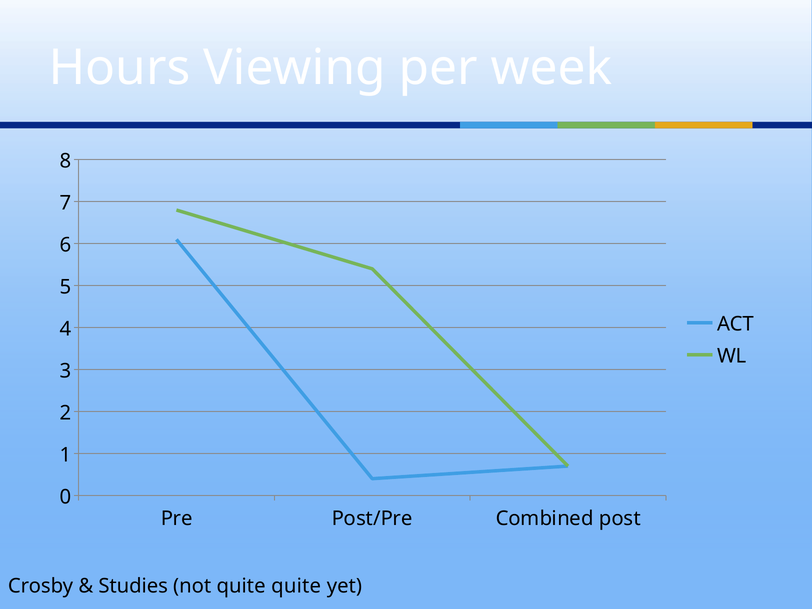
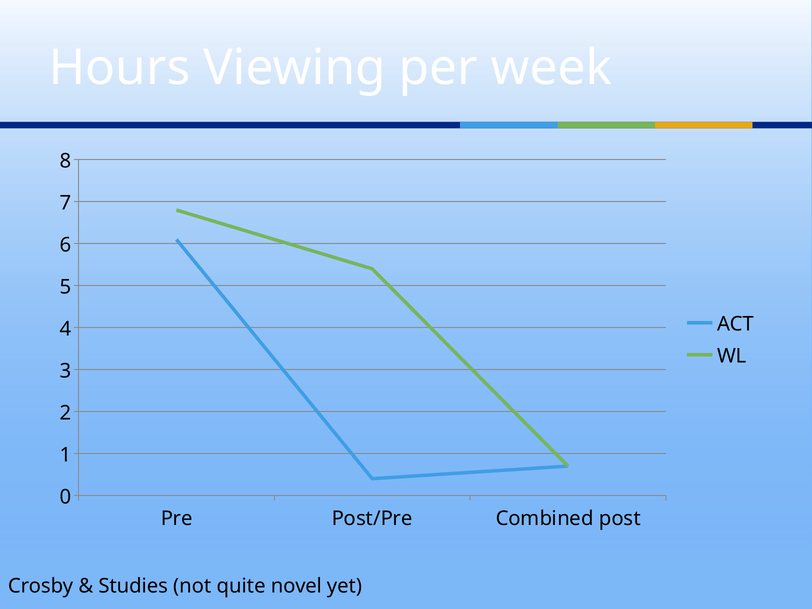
quite quite: quite -> novel (296, 586)
